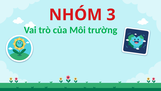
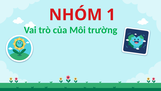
3: 3 -> 1 (111, 15)
